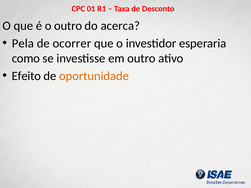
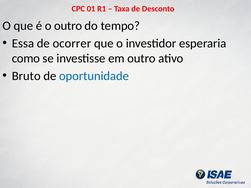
acerca: acerca -> tempo (120, 26)
Pela: Pela -> Essa (23, 43)
Efeito: Efeito -> Bruto (26, 76)
oportunidade colour: orange -> blue (94, 76)
